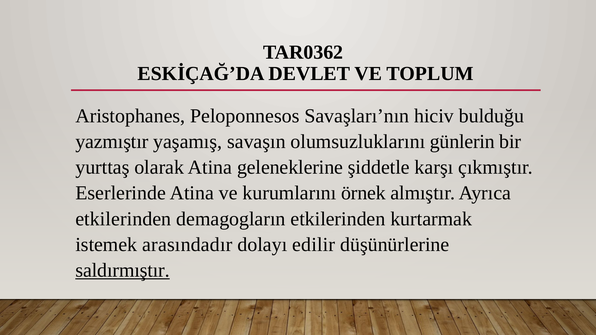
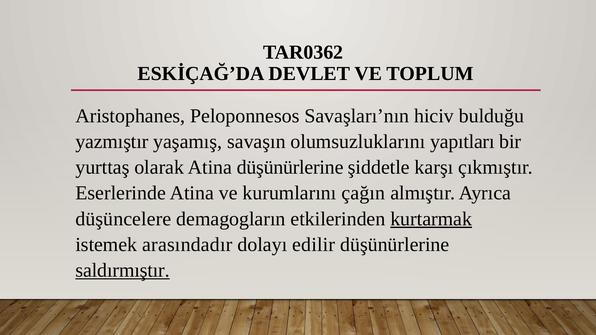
günlerin: günlerin -> yapıtları (462, 142)
Atina geleneklerine: geleneklerine -> düşünürlerine (290, 167)
örnek: örnek -> çağın (363, 193)
etkilerinden: etkilerinden -> düşüncelere (123, 219)
kurtarmak underline: none -> present (431, 219)
